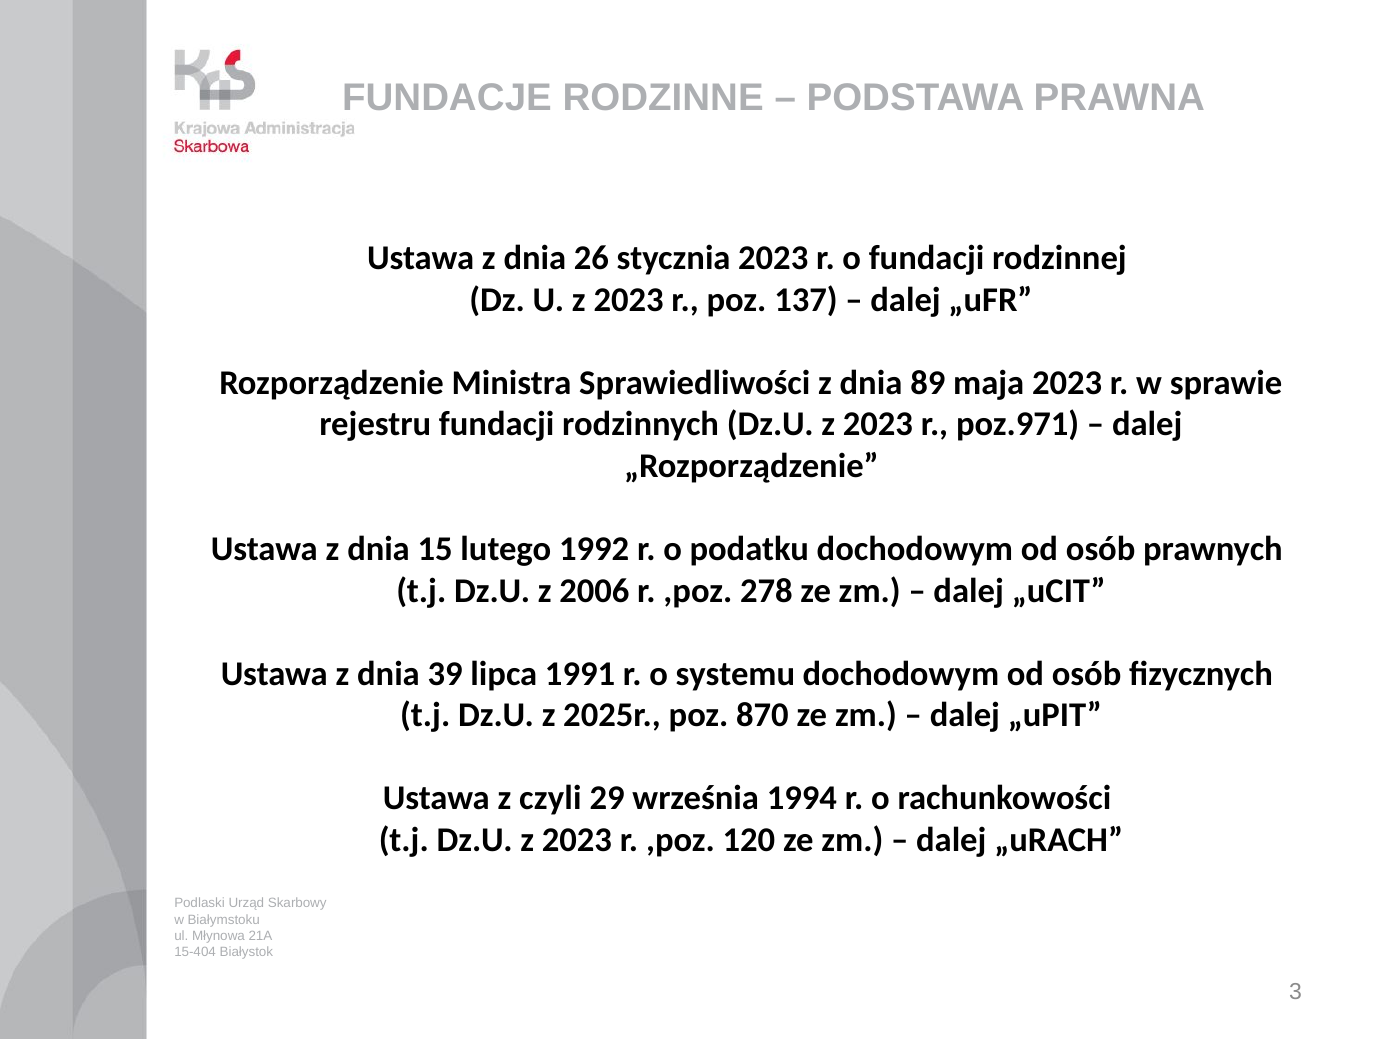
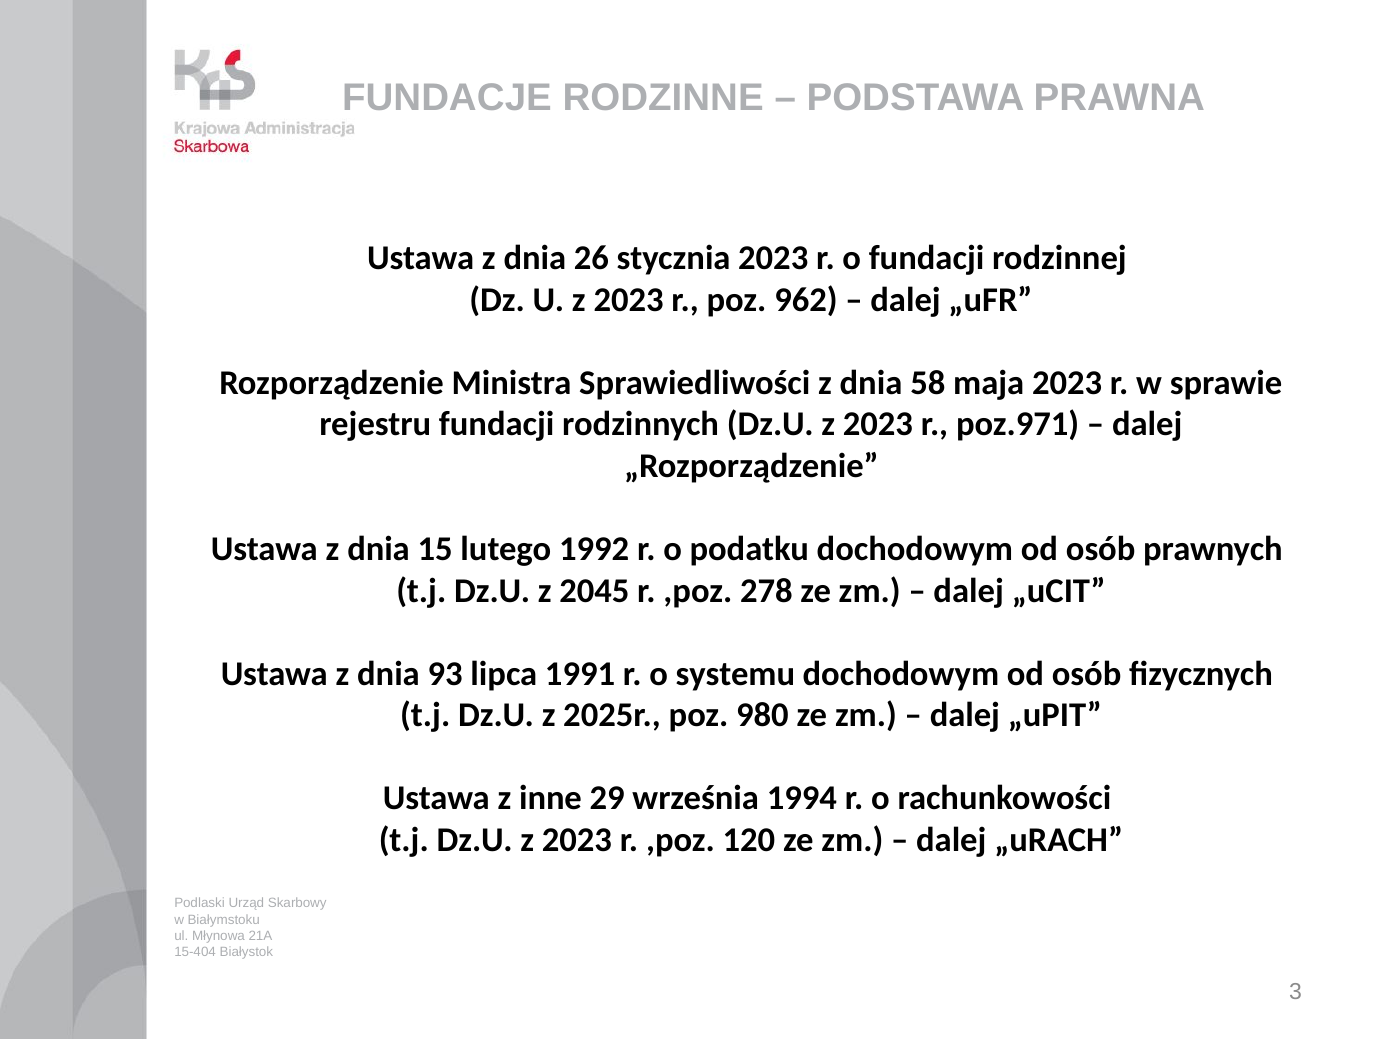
137: 137 -> 962 (806, 300)
89: 89 -> 58 (928, 383)
2006: 2006 -> 2045 (594, 591)
39: 39 -> 93 (445, 674)
870: 870 -> 980 (762, 715)
czyli: czyli -> inne (551, 798)
